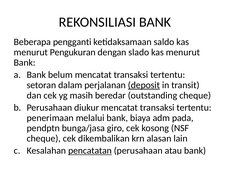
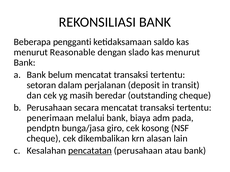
Pengukuran: Pengukuran -> Reasonable (73, 52)
deposit underline: present -> none (144, 85)
diukur: diukur -> secara (87, 108)
